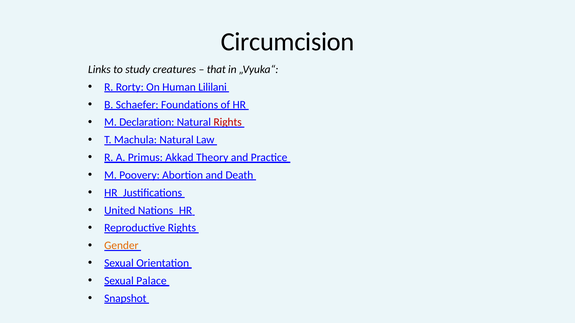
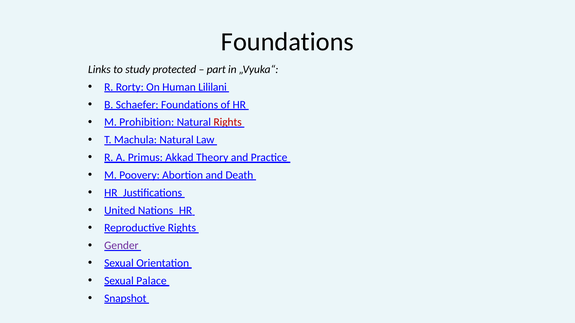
Circumcision: Circumcision -> Foundations (287, 42)
creatures: creatures -> protected (174, 70)
that: that -> part (216, 70)
Declaration: Declaration -> Prohibition (147, 122)
Gender colour: orange -> purple (121, 246)
